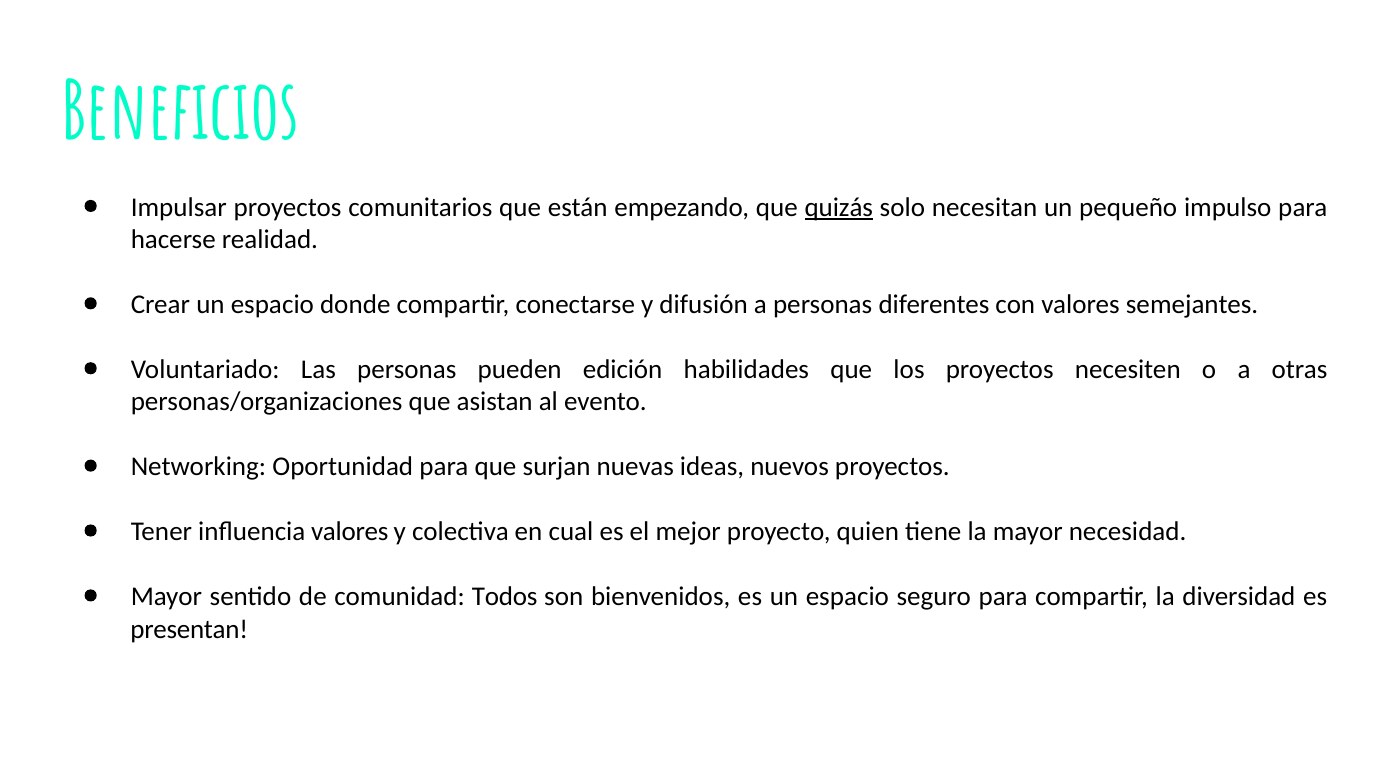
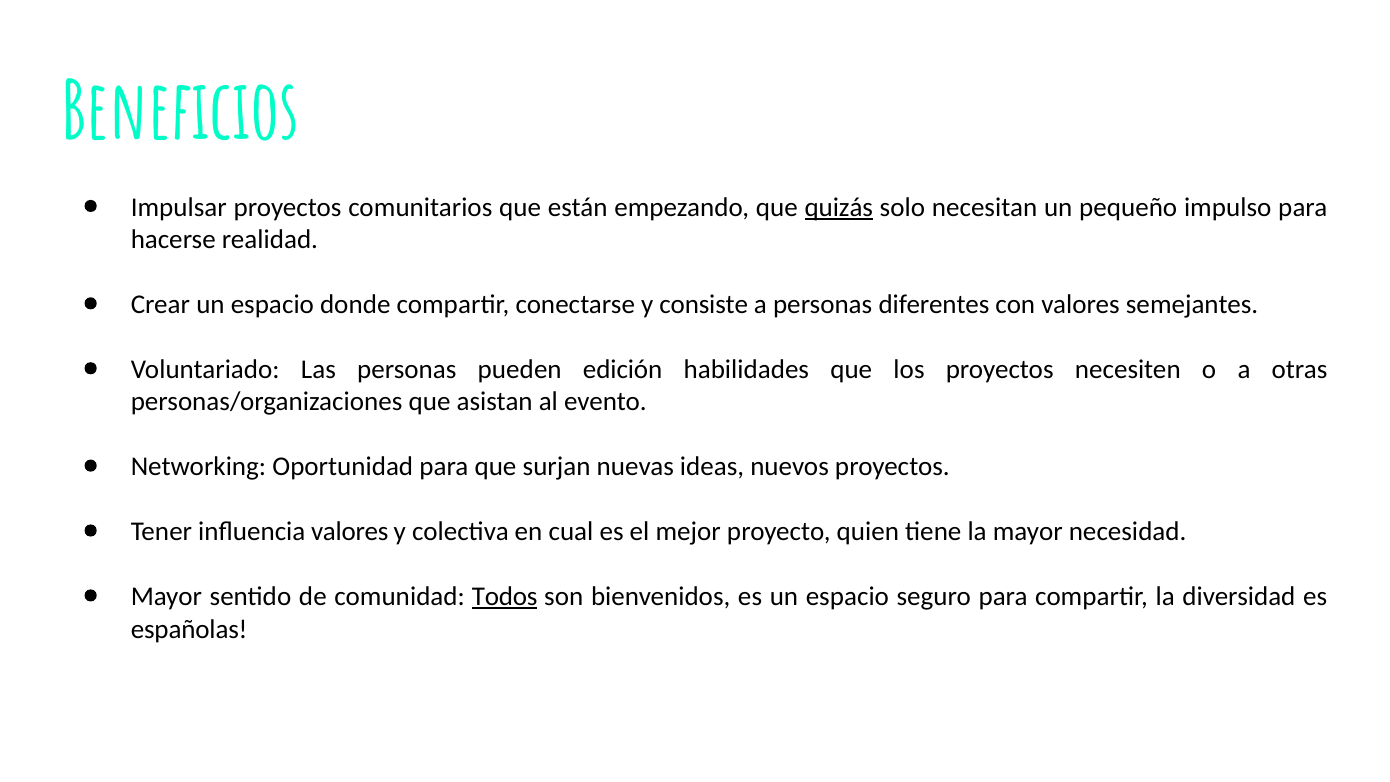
difusión: difusión -> consiste (704, 305)
Todos underline: none -> present (505, 597)
presentan: presentan -> españolas (189, 629)
